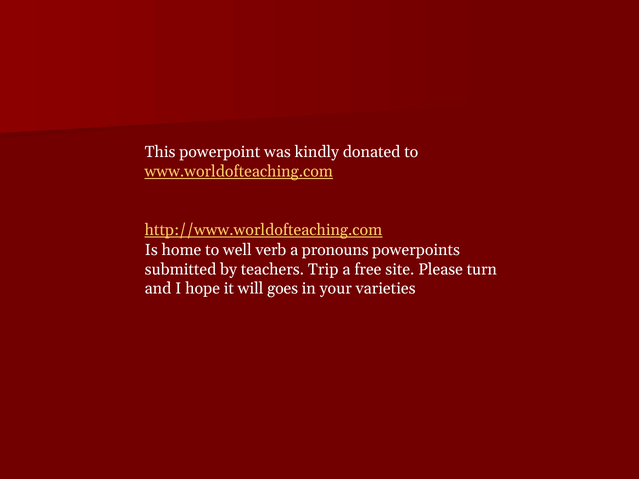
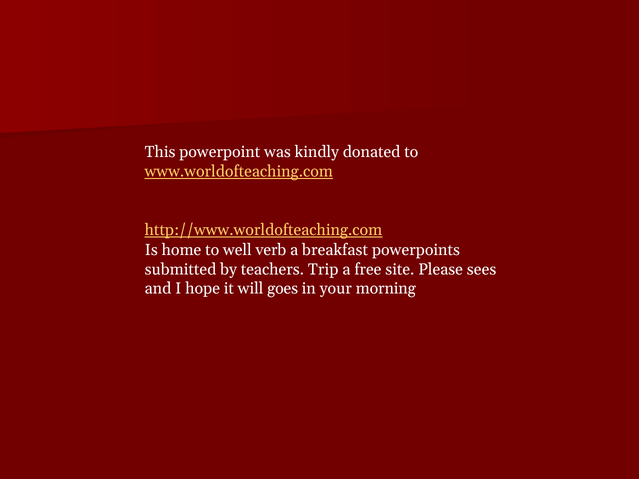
pronouns: pronouns -> breakfast (335, 250)
turn: turn -> sees (482, 269)
varieties: varieties -> morning (386, 289)
